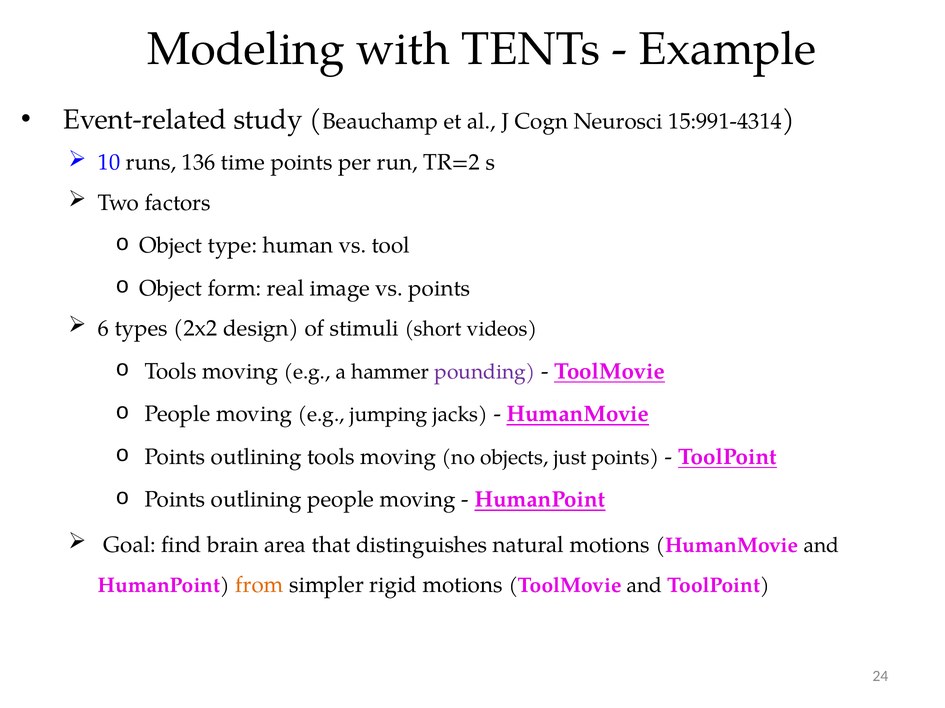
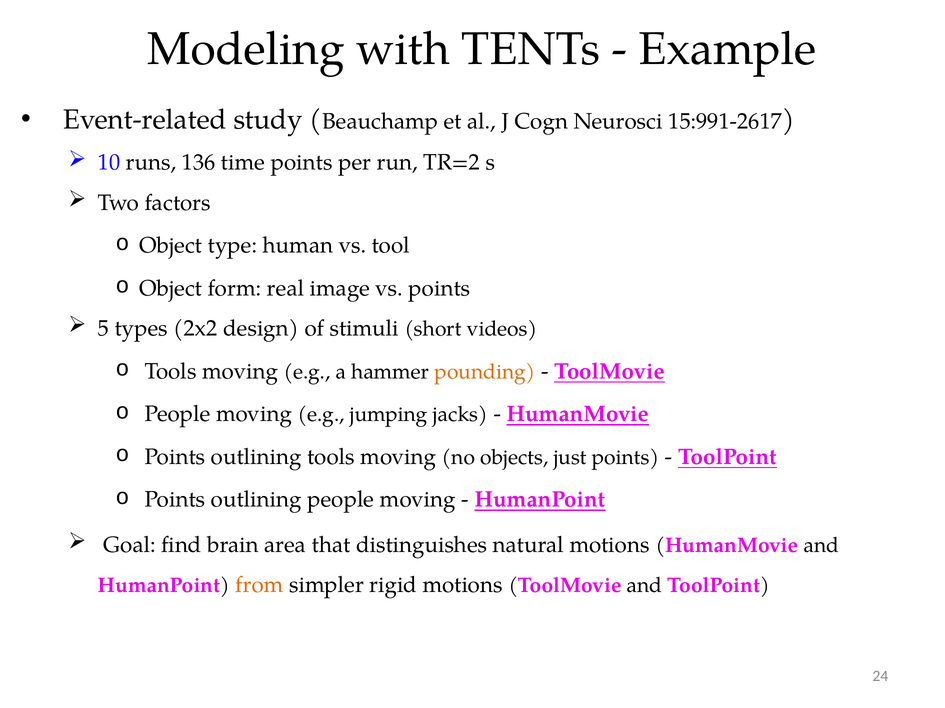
15:991-4314: 15:991-4314 -> 15:991-2617 (725, 122)
6: 6 -> 5 (103, 329)
pounding colour: purple -> orange (485, 372)
